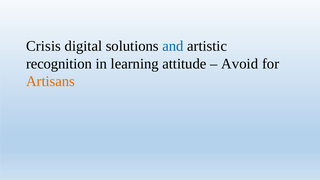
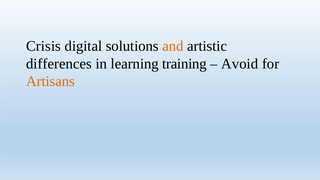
and colour: blue -> orange (173, 46)
recognition: recognition -> differences (59, 64)
attitude: attitude -> training (184, 64)
